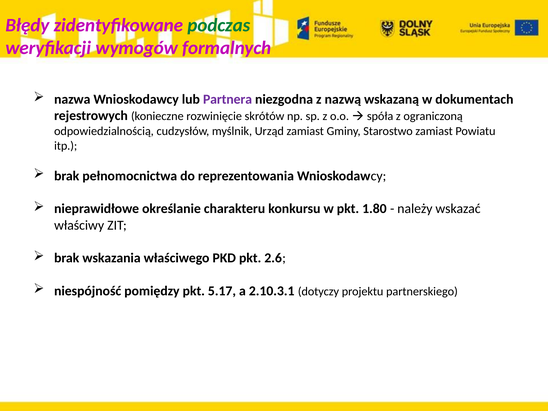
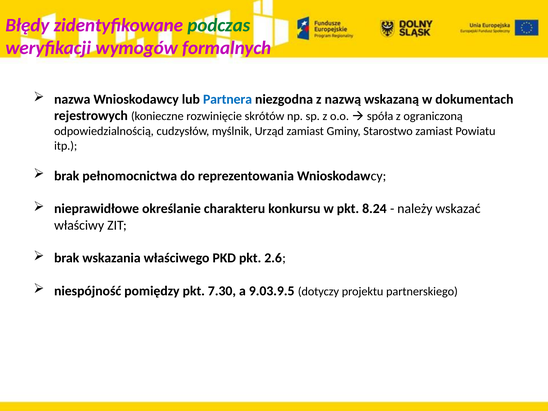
Partnera colour: purple -> blue (228, 99)
1.80: 1.80 -> 8.24 (374, 209)
5.17: 5.17 -> 7.30 (222, 291)
2.10.3.1: 2.10.3.1 -> 9.03.9.5 (272, 291)
